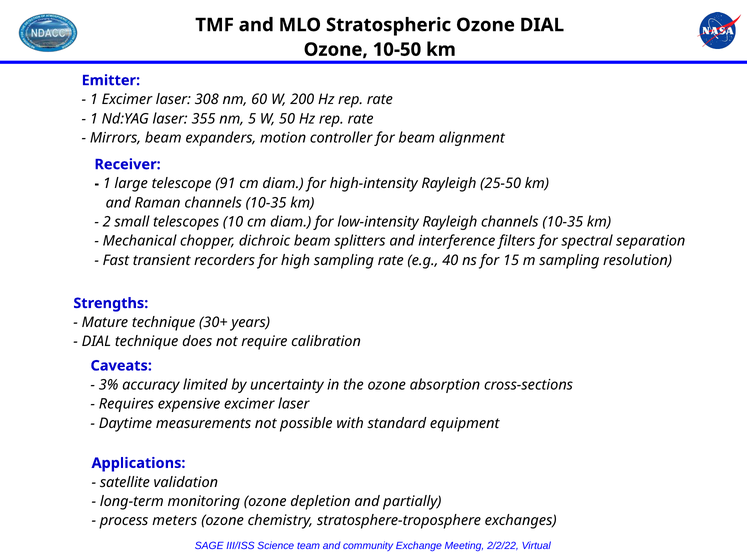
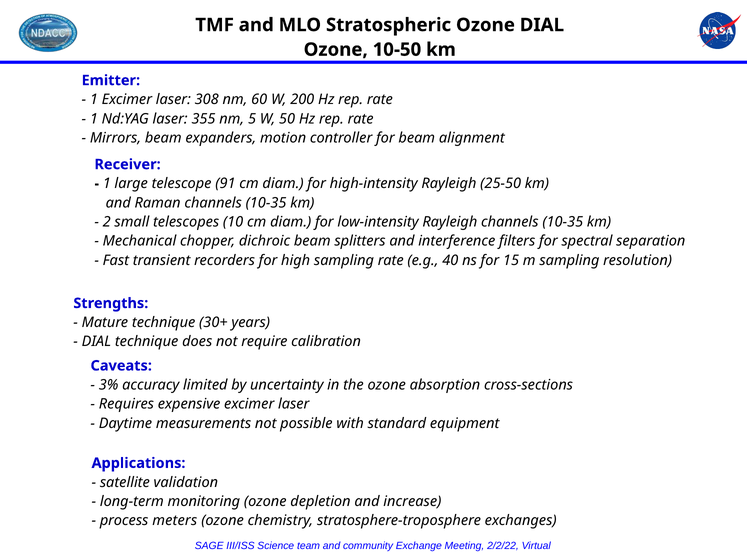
partially: partially -> increase (412, 502)
